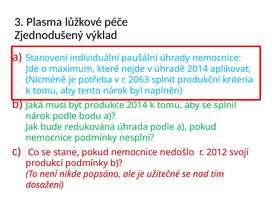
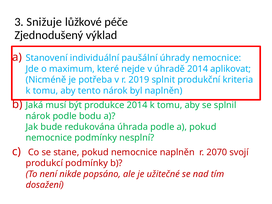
Plasma: Plasma -> Snižuje (44, 22)
2063: 2063 -> 2019 (139, 80)
nemocnice nedošlo: nedošlo -> naplněn (177, 152)
2012: 2012 -> 2070 (217, 152)
